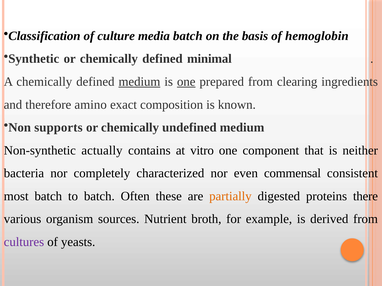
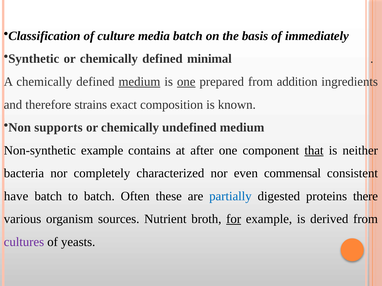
hemoglobin: hemoglobin -> immediately (317, 36)
clearing: clearing -> addition (297, 82)
amino: amino -> strains (91, 105)
Non-synthetic actually: actually -> example (102, 151)
vitro: vitro -> after (202, 151)
that underline: none -> present (314, 151)
most: most -> have (16, 196)
partially colour: orange -> blue (230, 196)
for underline: none -> present (234, 219)
